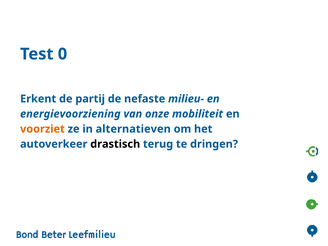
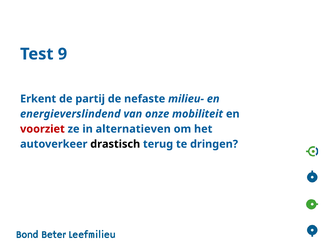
0: 0 -> 9 (62, 54)
energievoorziening: energievoorziening -> energieverslindend (70, 114)
voorziet colour: orange -> red (42, 129)
